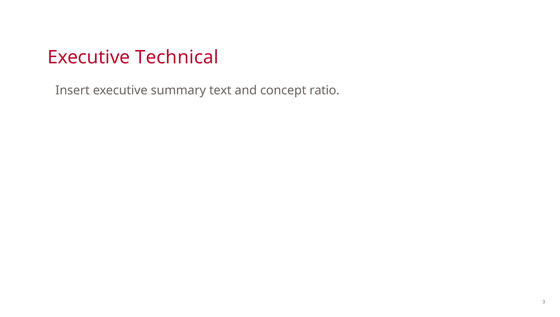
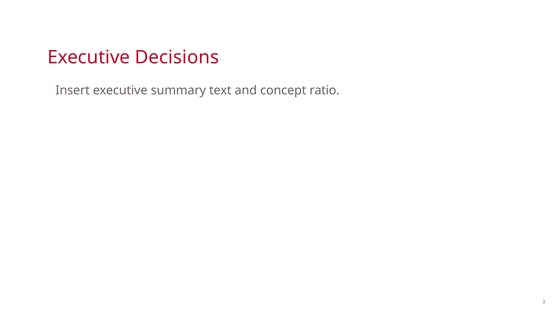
Technical: Technical -> Decisions (177, 57)
